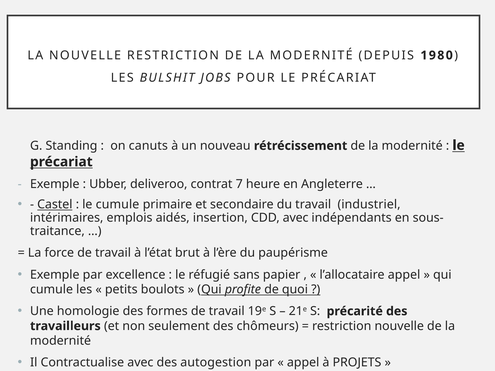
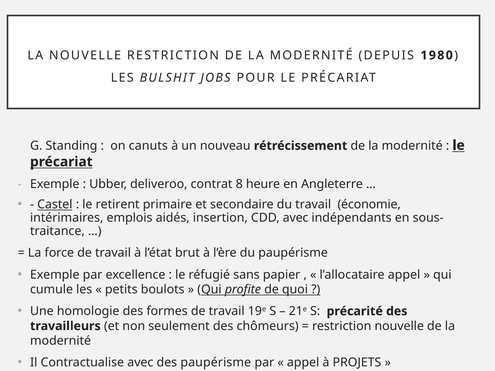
7: 7 -> 8 (239, 184)
le cumule: cumule -> retirent (118, 204)
industriel: industriel -> économie (369, 204)
des autogestion: autogestion -> paupérisme (216, 363)
